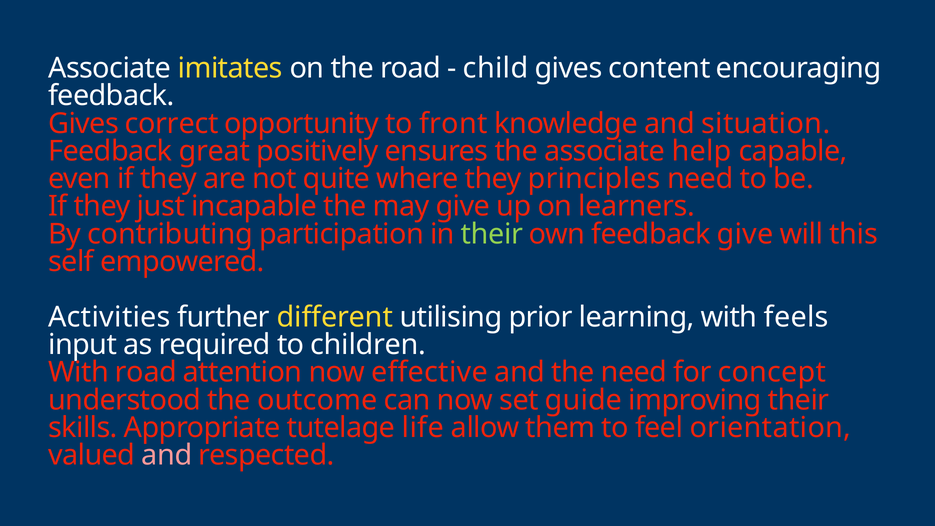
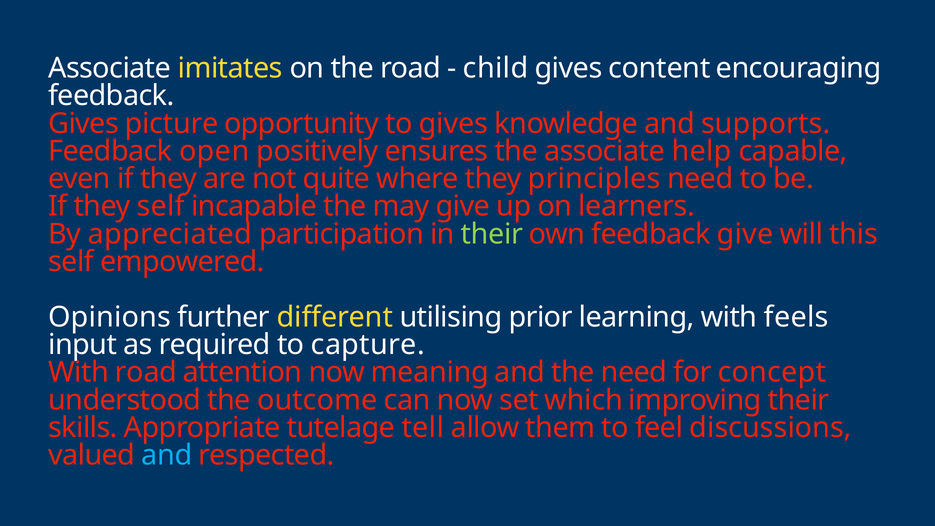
correct: correct -> picture (172, 124)
to front: front -> gives (454, 124)
situation: situation -> supports (766, 124)
great: great -> open (214, 151)
they just: just -> self (161, 206)
contributing: contributing -> appreciated (170, 234)
Activities: Activities -> Opinions (110, 317)
children: children -> capture (368, 345)
effective: effective -> meaning (430, 372)
guide: guide -> which (584, 400)
life: life -> tell (423, 428)
orientation: orientation -> discussions (771, 428)
and colour: pink -> light blue (167, 455)
